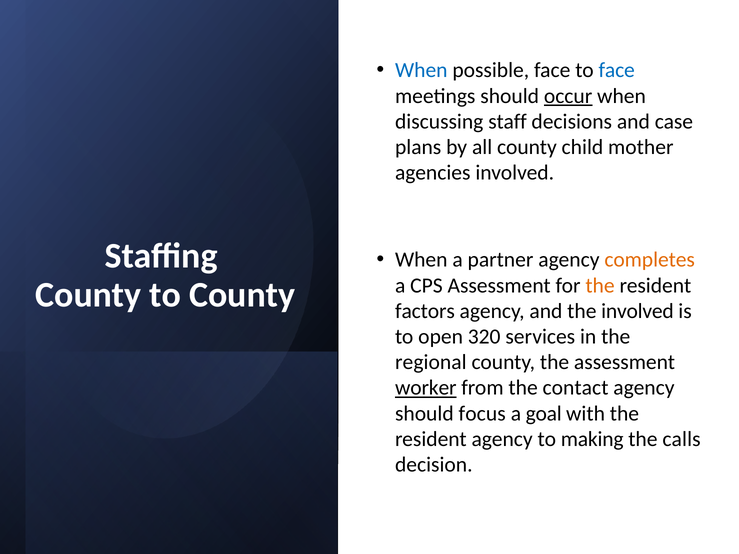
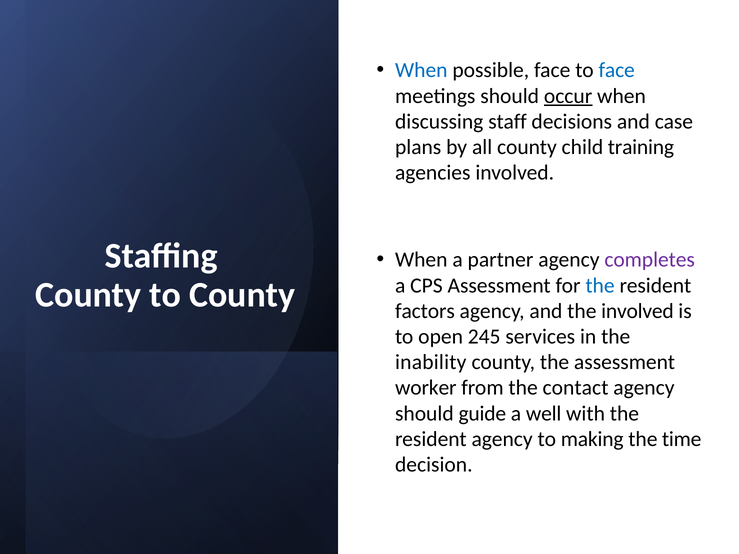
mother: mother -> training (641, 147)
completes colour: orange -> purple (650, 260)
the colour: orange -> blue (600, 286)
320: 320 -> 245 (484, 337)
regional: regional -> inability (431, 362)
worker underline: present -> none (426, 388)
focus: focus -> guide (482, 414)
goal: goal -> well (544, 414)
calls: calls -> time (682, 439)
